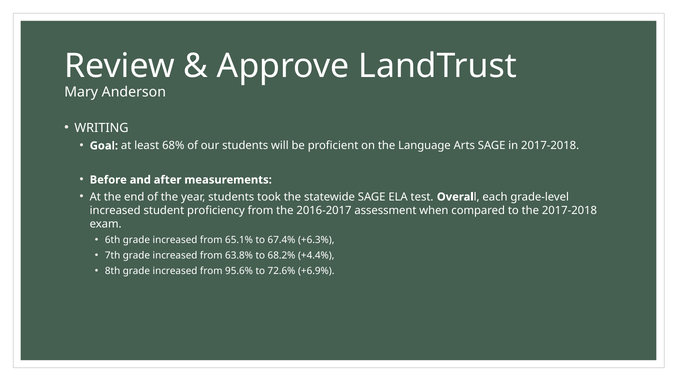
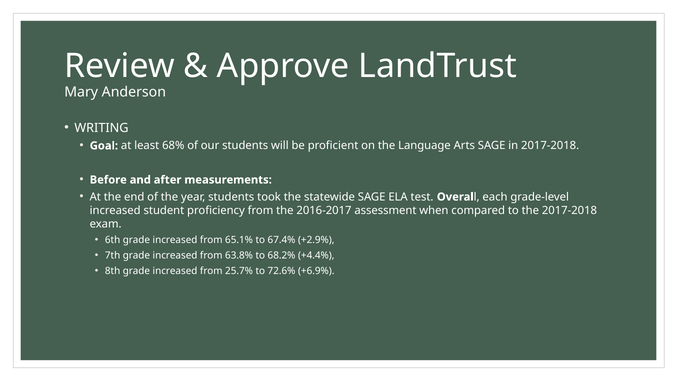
+6.3%: +6.3% -> +2.9% (316, 240)
95.6%: 95.6% -> 25.7% (239, 271)
